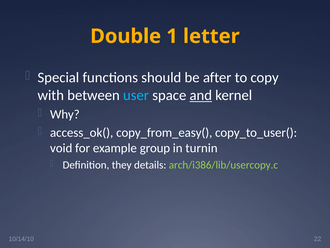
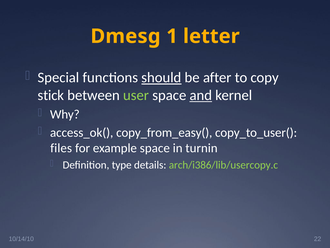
Double: Double -> Dmesg (125, 36)
should underline: none -> present (161, 77)
with: with -> stick (51, 95)
user colour: light blue -> light green (136, 95)
void: void -> files (61, 148)
example group: group -> space (155, 148)
they: they -> type (122, 165)
